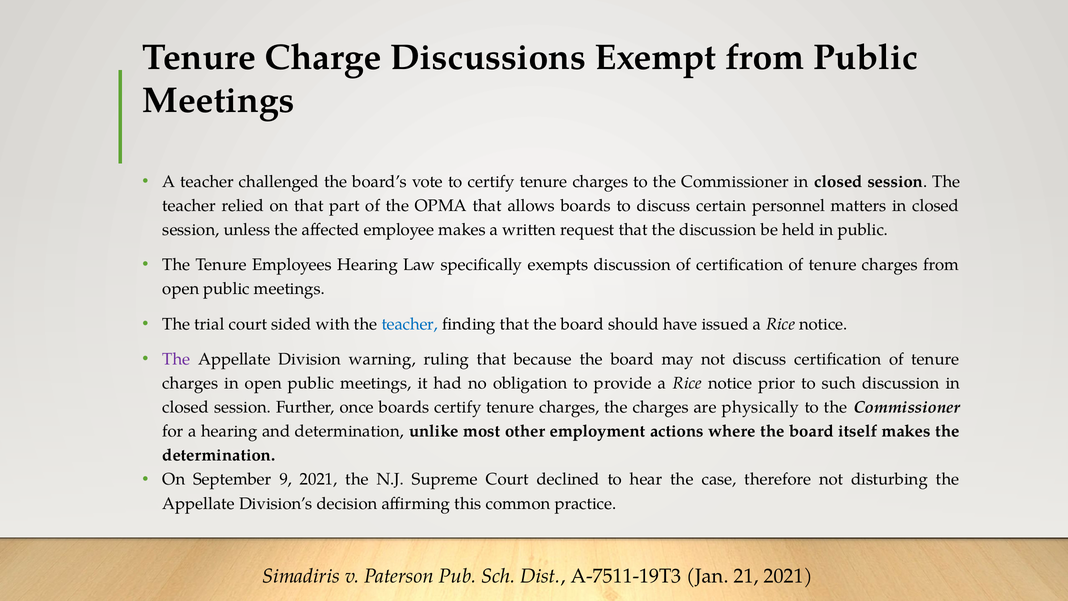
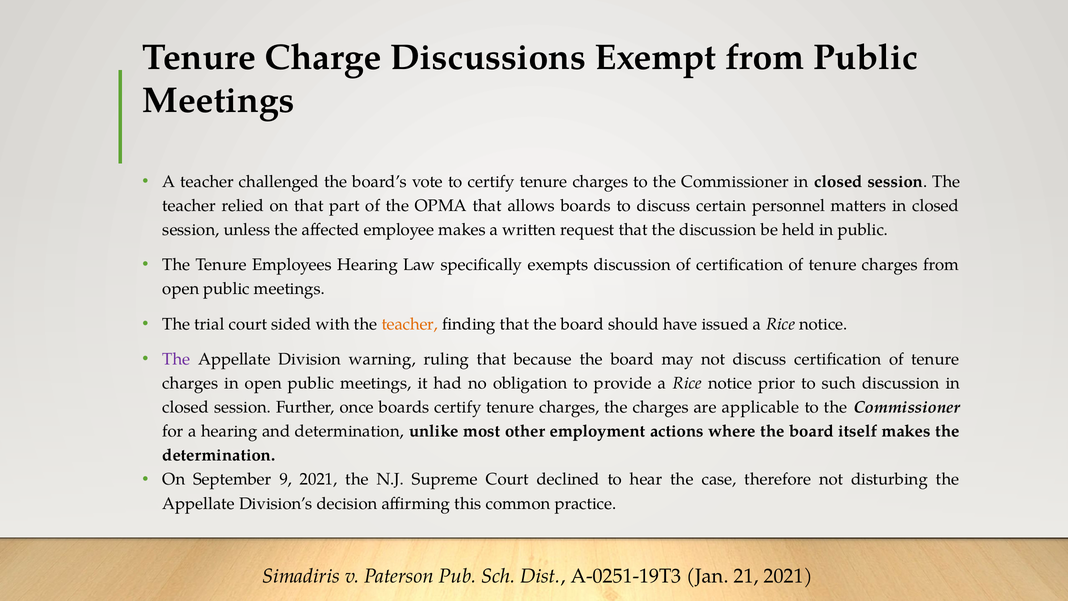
teacher colour: blue -> orange (410, 324)
physically: physically -> applicable (761, 407)
A-7511-19T3: A-7511-19T3 -> A-0251-19T3 (626, 576)
